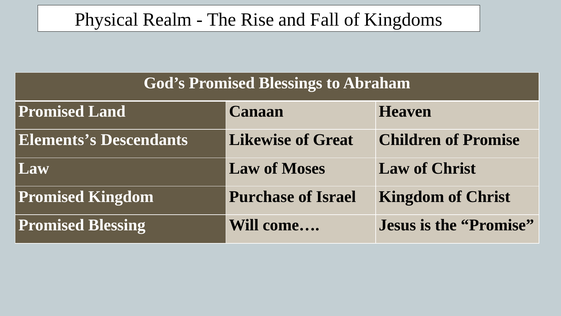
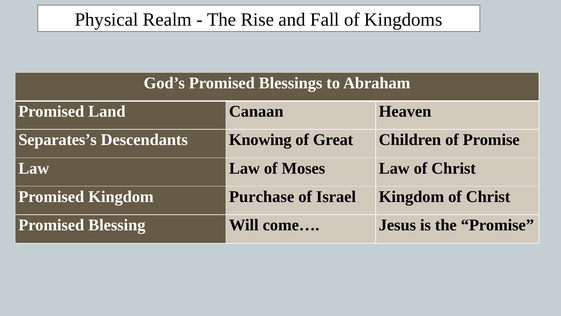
Elements’s: Elements’s -> Separates’s (58, 140)
Likewise: Likewise -> Knowing (260, 140)
